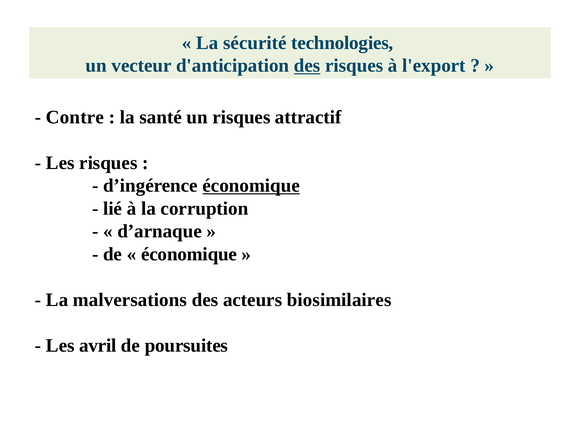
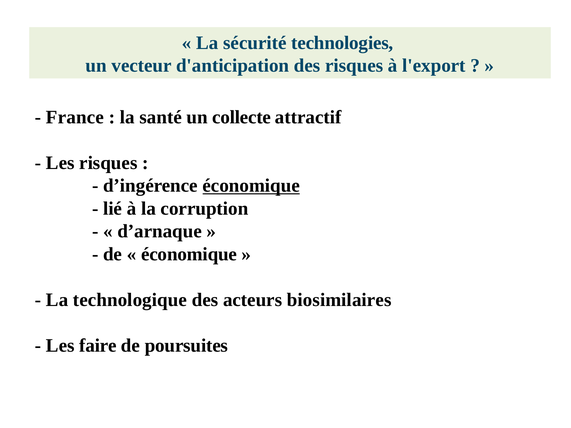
des underline: present -> none (307, 66)
Contre: Contre -> France (75, 117)
un risques: risques -> collecte (242, 117)
malversations: malversations -> technologique (130, 300)
avril: avril -> faire (98, 346)
